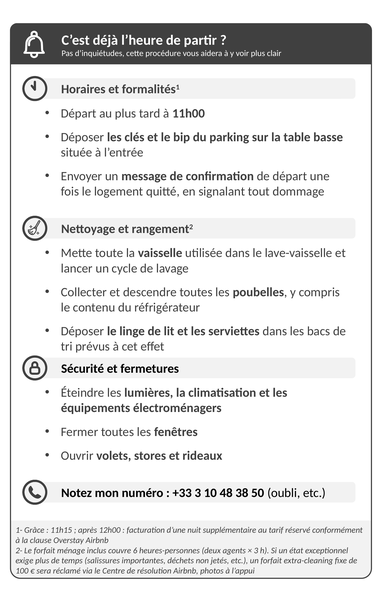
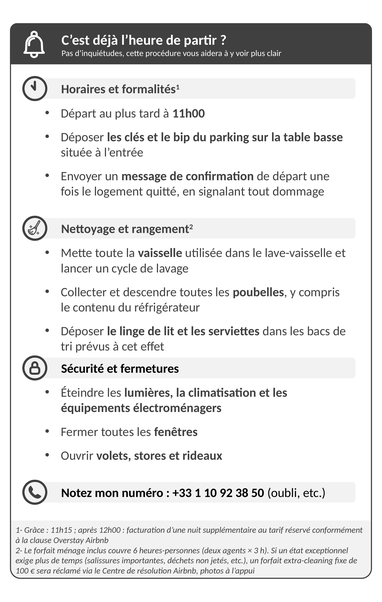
+33 3: 3 -> 1 (198, 493)
48: 48 -> 92 (226, 493)
